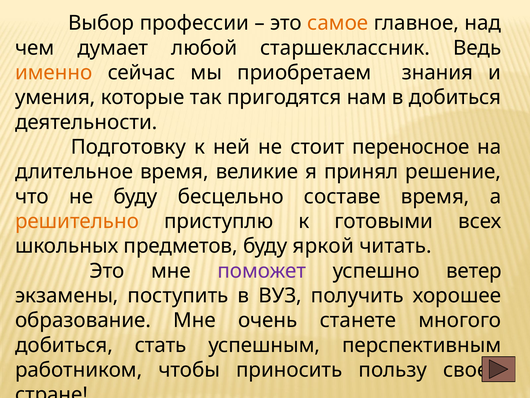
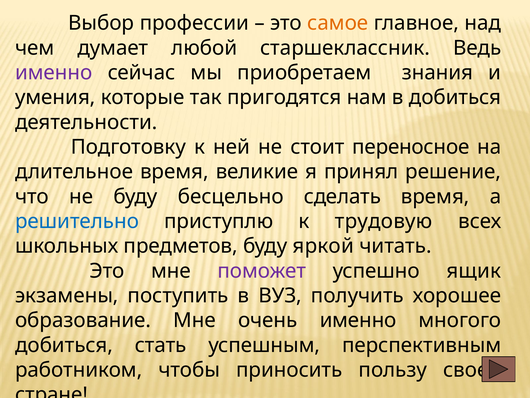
именно colour: orange -> purple (54, 73)
составе: составе -> сделать (342, 196)
решительно colour: orange -> blue (77, 221)
готовыми: готовыми -> трудовую (384, 221)
ветер: ветер -> ящик (474, 271)
очень станете: станете -> именно (358, 320)
